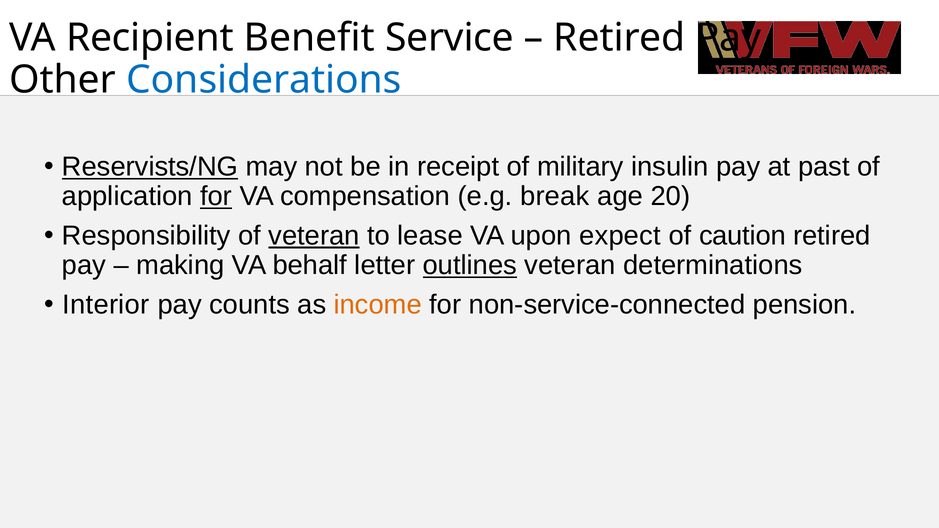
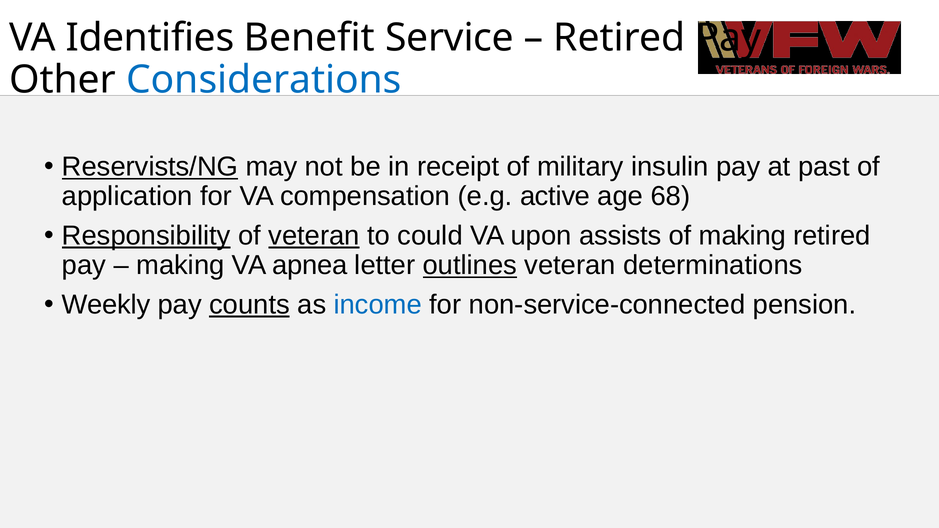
Recipient: Recipient -> Identifies (150, 38)
for underline: present -> none (216, 196)
break: break -> active (555, 196)
20: 20 -> 68 (670, 196)
Responsibility underline: none -> present (146, 236)
lease: lease -> could (430, 236)
expect: expect -> assists (620, 236)
of caution: caution -> making (742, 236)
behalf: behalf -> apnea (310, 265)
Interior: Interior -> Weekly (106, 305)
counts underline: none -> present (249, 305)
income colour: orange -> blue (378, 305)
